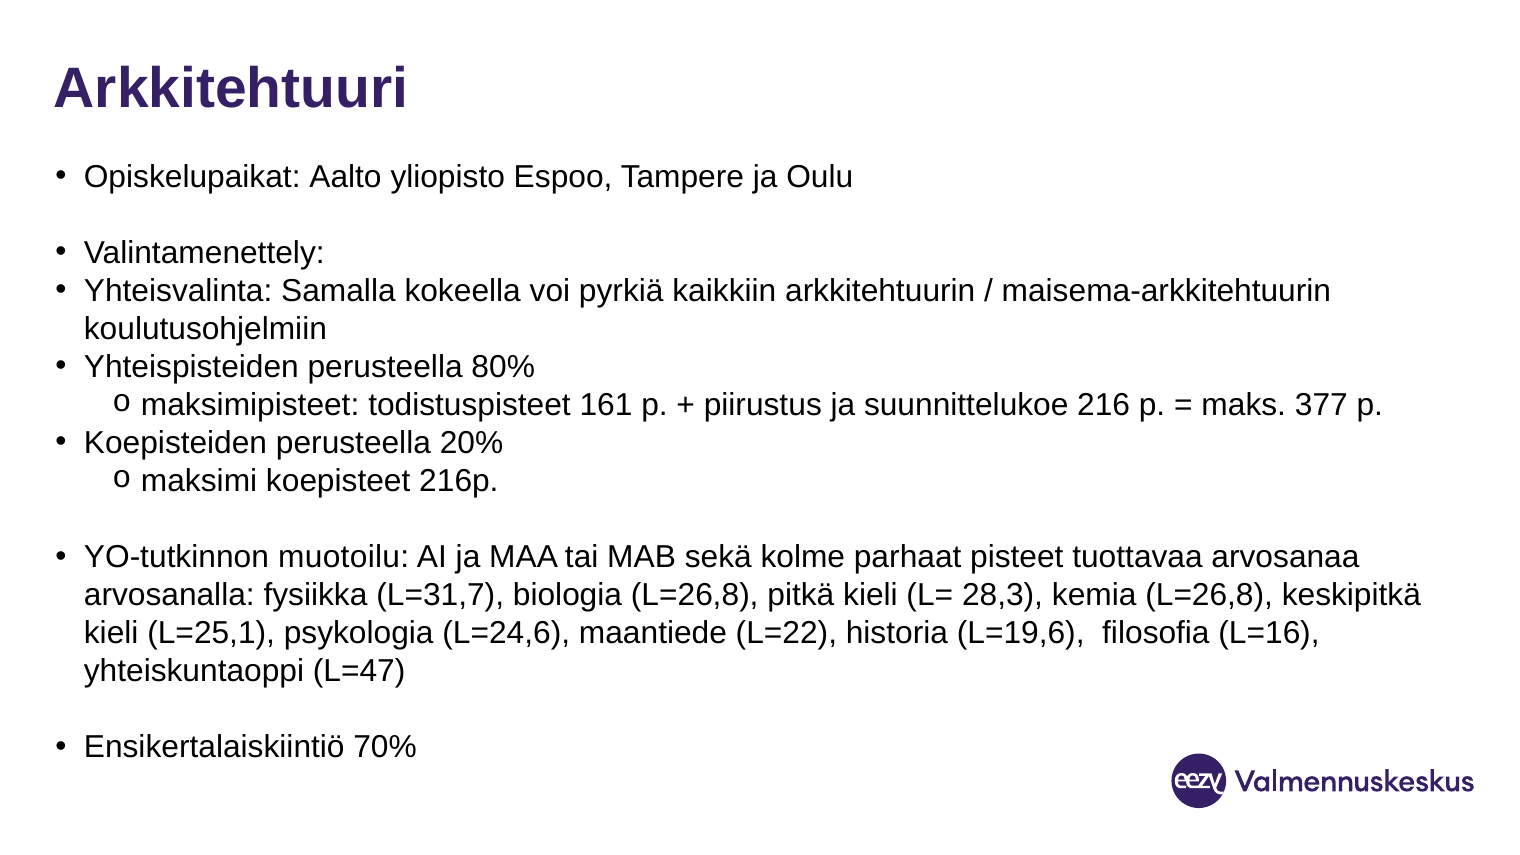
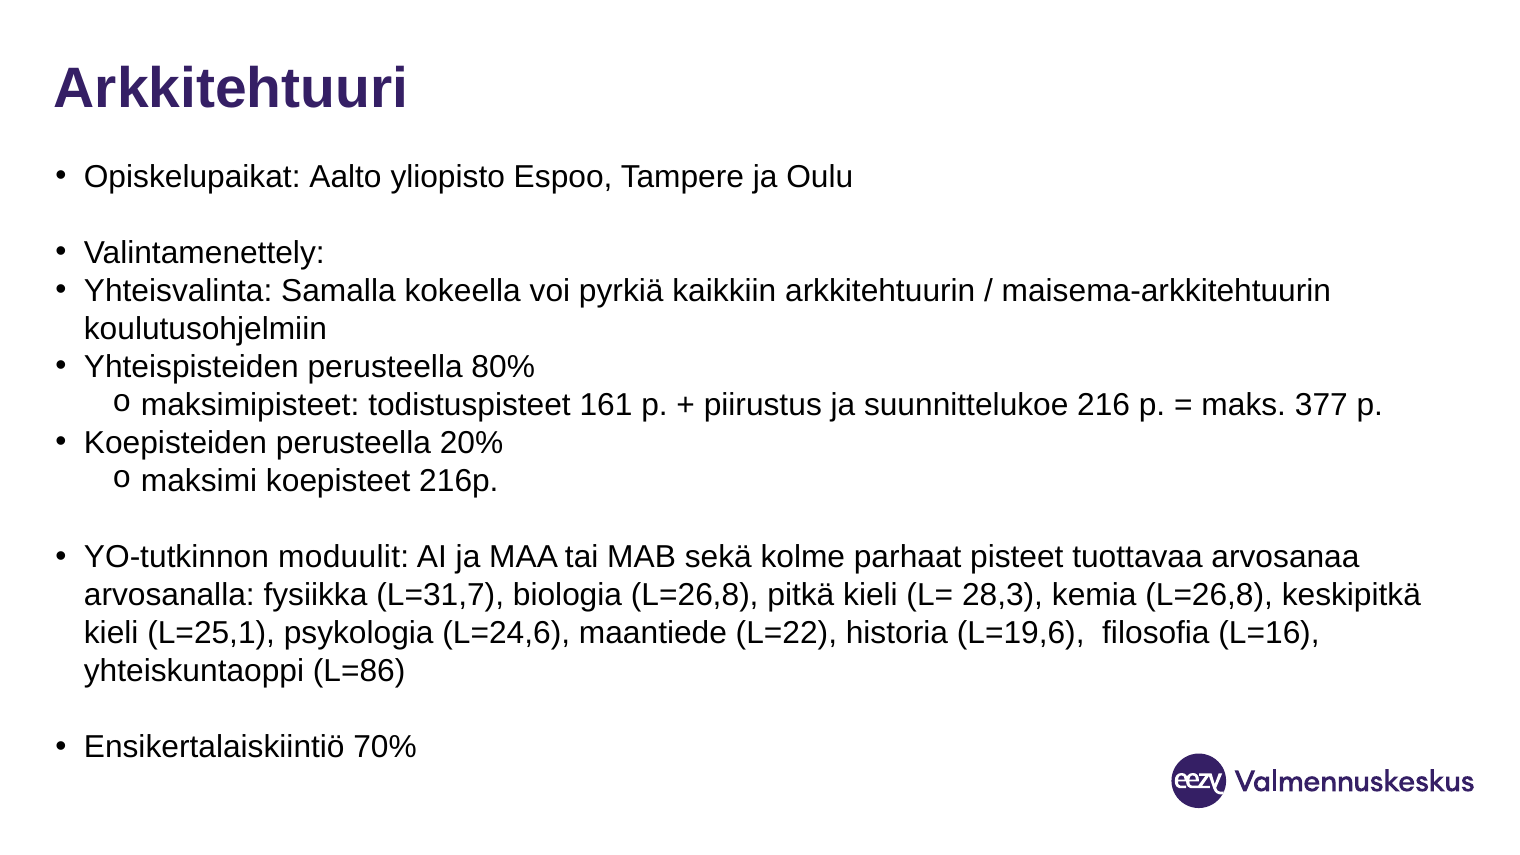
muotoilu: muotoilu -> moduulit (344, 557)
L=47: L=47 -> L=86 (359, 671)
